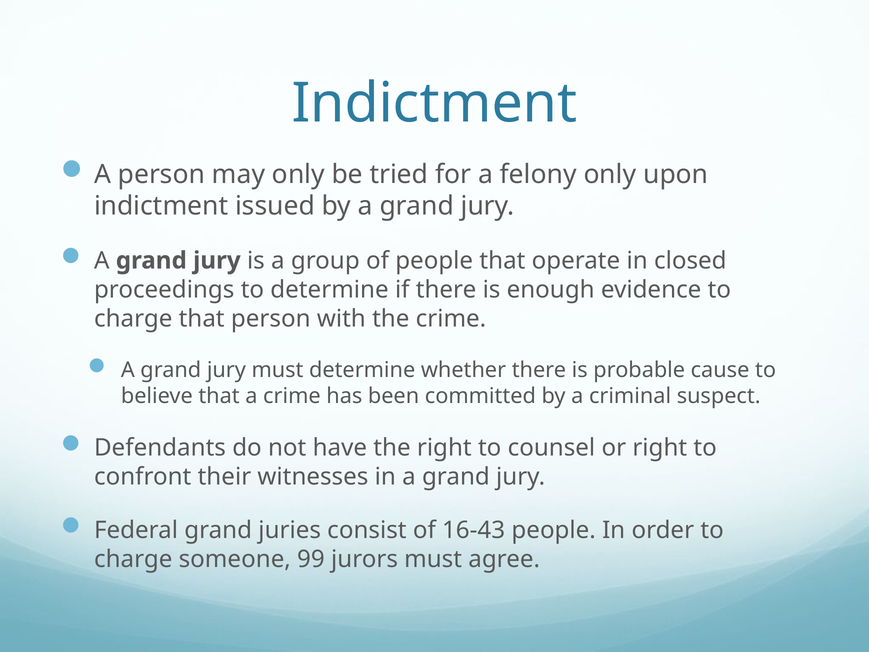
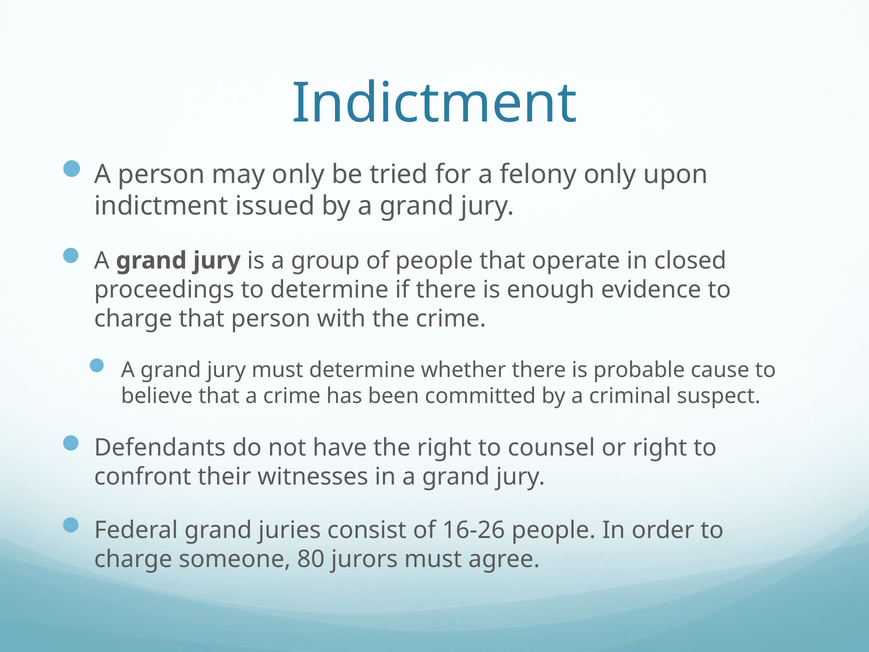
16-43: 16-43 -> 16-26 (474, 530)
99: 99 -> 80 (311, 559)
